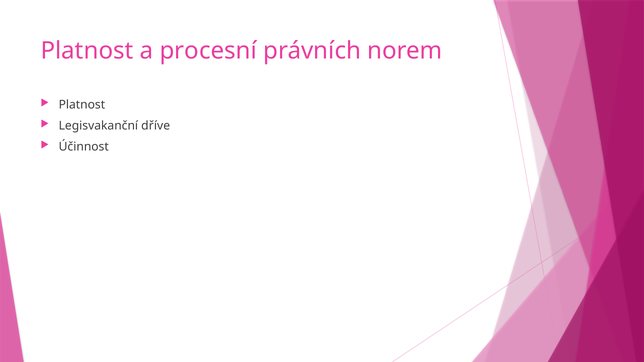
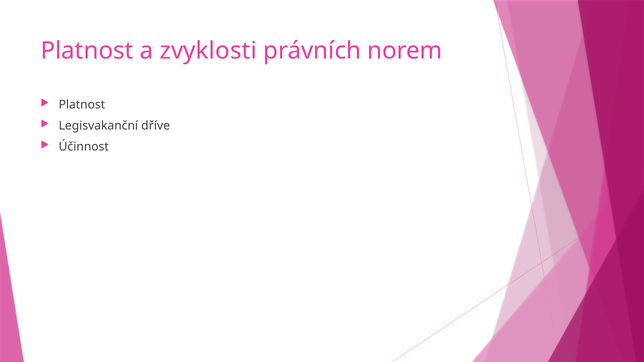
procesní: procesní -> zvyklosti (208, 51)
